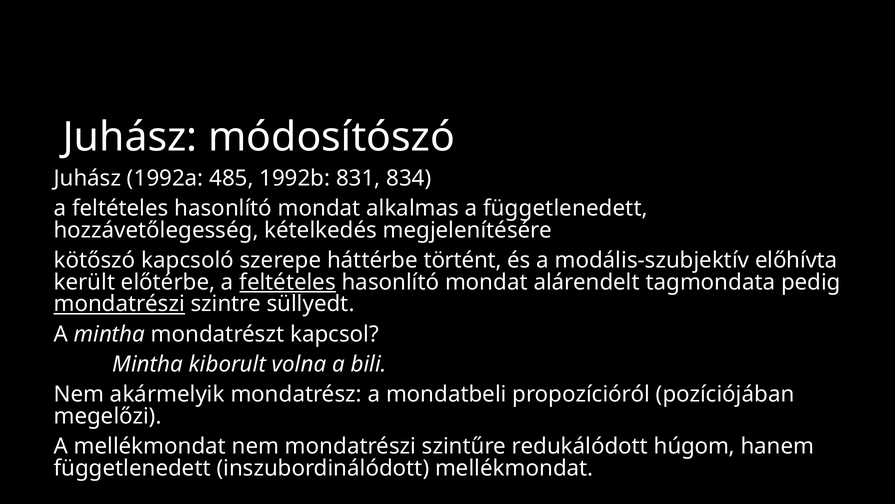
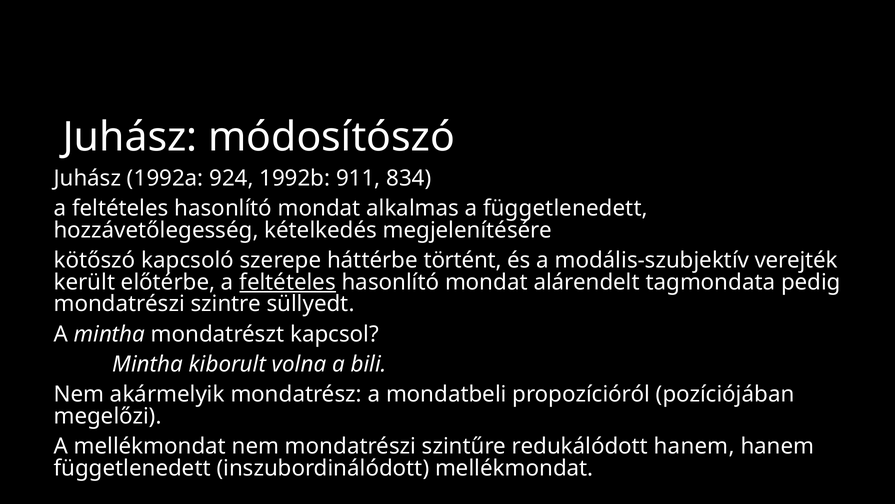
485: 485 -> 924 (231, 178)
831: 831 -> 911 (358, 178)
előhívta: előhívta -> verejték (796, 260)
mondatrészi underline: present -> none (119, 304)
redukálódott húgom: húgom -> hanem (694, 446)
